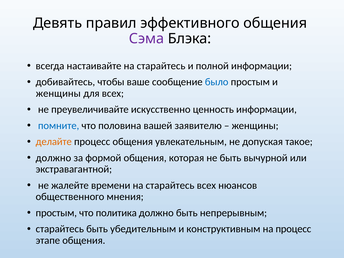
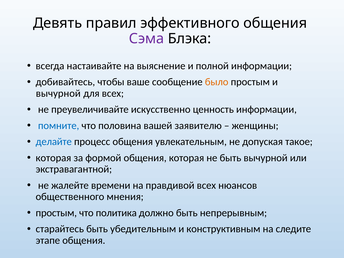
настаивайте на старайтесь: старайтесь -> выяснение (161, 66)
было colour: blue -> orange (217, 82)
женщины: женщины -> вычурной (58, 93)
делайте colour: orange -> blue (54, 142)
должно: должно -> которая (53, 158)
времени на старайтесь: старайтесь -> правдивой (170, 185)
на процесс: процесс -> следите (293, 229)
